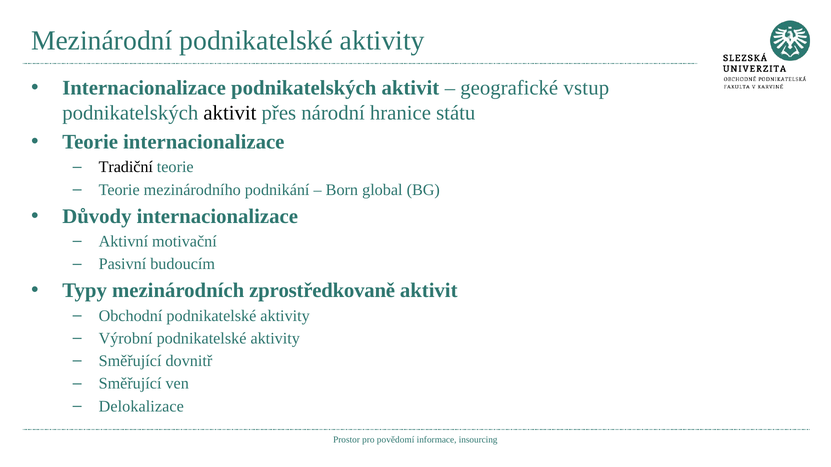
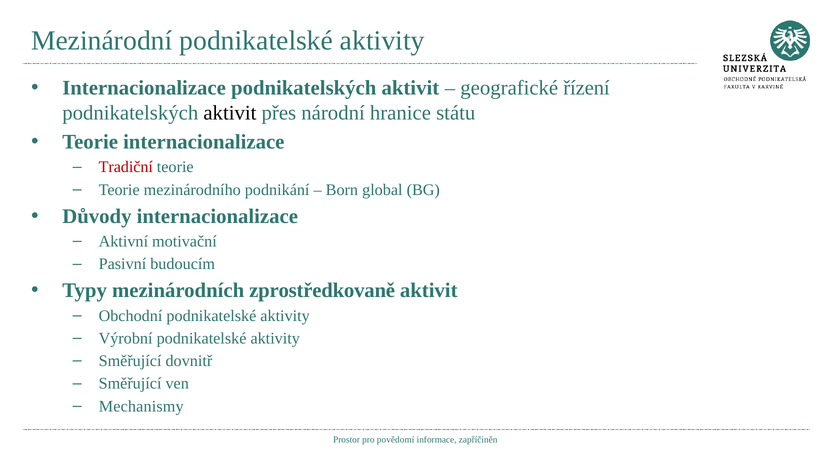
vstup: vstup -> řízení (587, 88)
Tradiční colour: black -> red (126, 167)
Delokalizace: Delokalizace -> Mechanismy (141, 407)
insourcing: insourcing -> zapříčiněn (478, 440)
